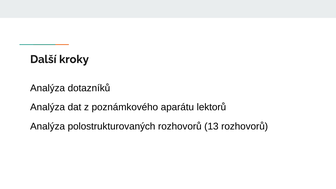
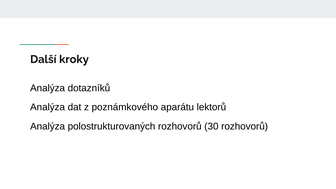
13: 13 -> 30 (211, 126)
